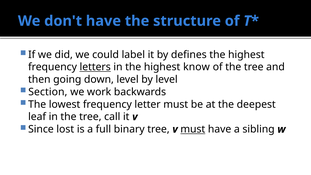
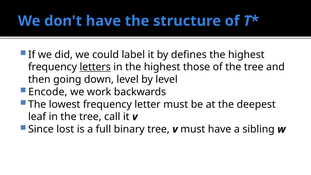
know: know -> those (197, 67)
Section: Section -> Encode (48, 92)
must underline: present -> none (193, 129)
